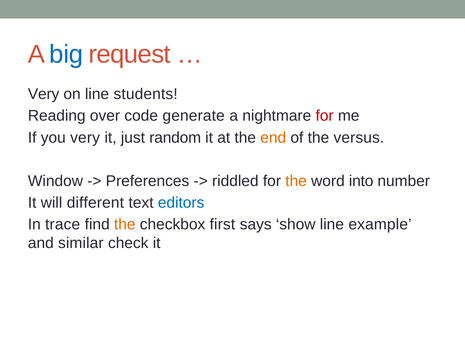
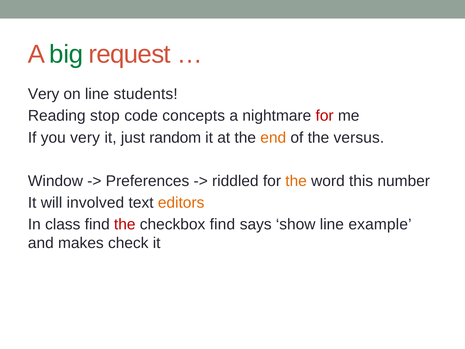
big colour: blue -> green (66, 54)
over: over -> stop (105, 116)
generate: generate -> concepts (194, 116)
into: into -> this (361, 181)
different: different -> involved (95, 203)
editors colour: blue -> orange (181, 203)
trace: trace -> class (63, 224)
the colour: orange -> red (125, 224)
checkbox first: first -> find (222, 224)
similar: similar -> makes (81, 243)
